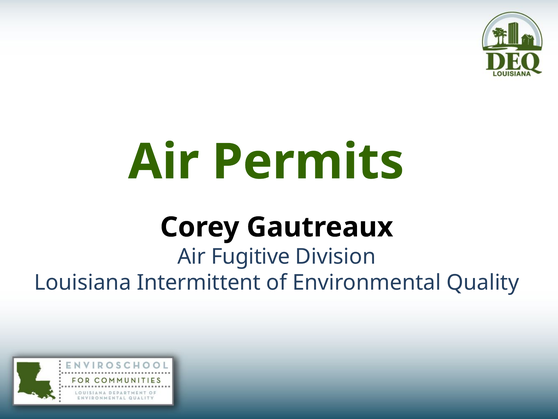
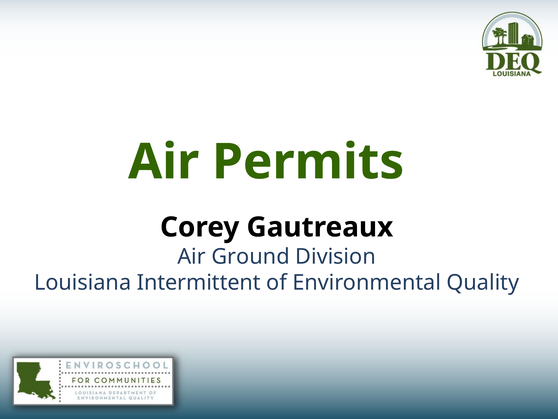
Fugitive: Fugitive -> Ground (251, 256)
